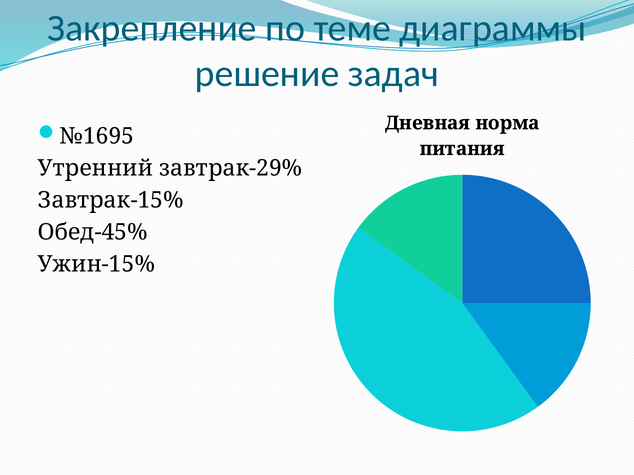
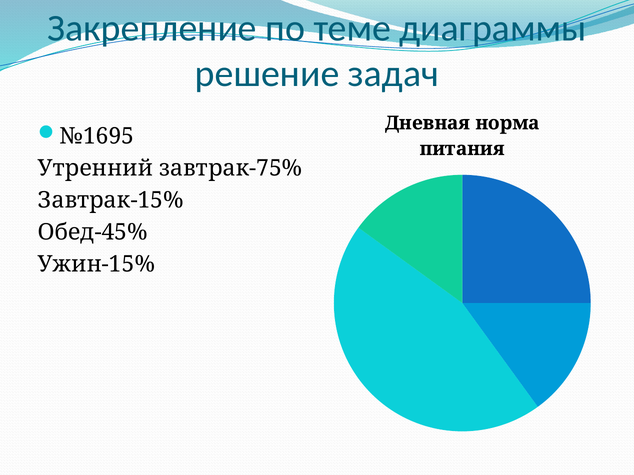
завтрак-29%: завтрак-29% -> завтрак-75% (231, 168)
